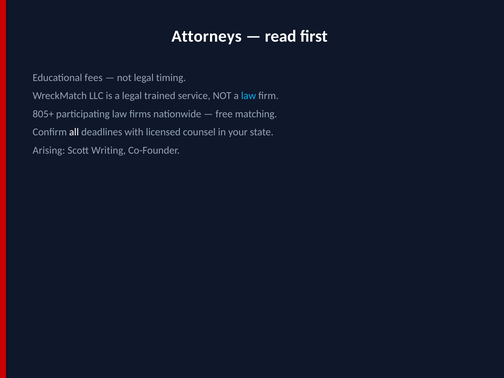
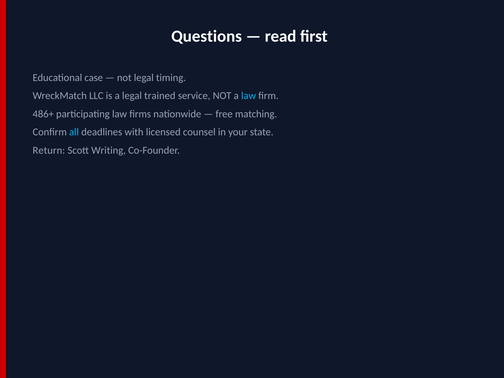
Attorneys: Attorneys -> Questions (207, 36)
fees: fees -> case (94, 78)
805+: 805+ -> 486+ (43, 114)
all colour: white -> light blue (74, 132)
Arising: Arising -> Return (49, 150)
